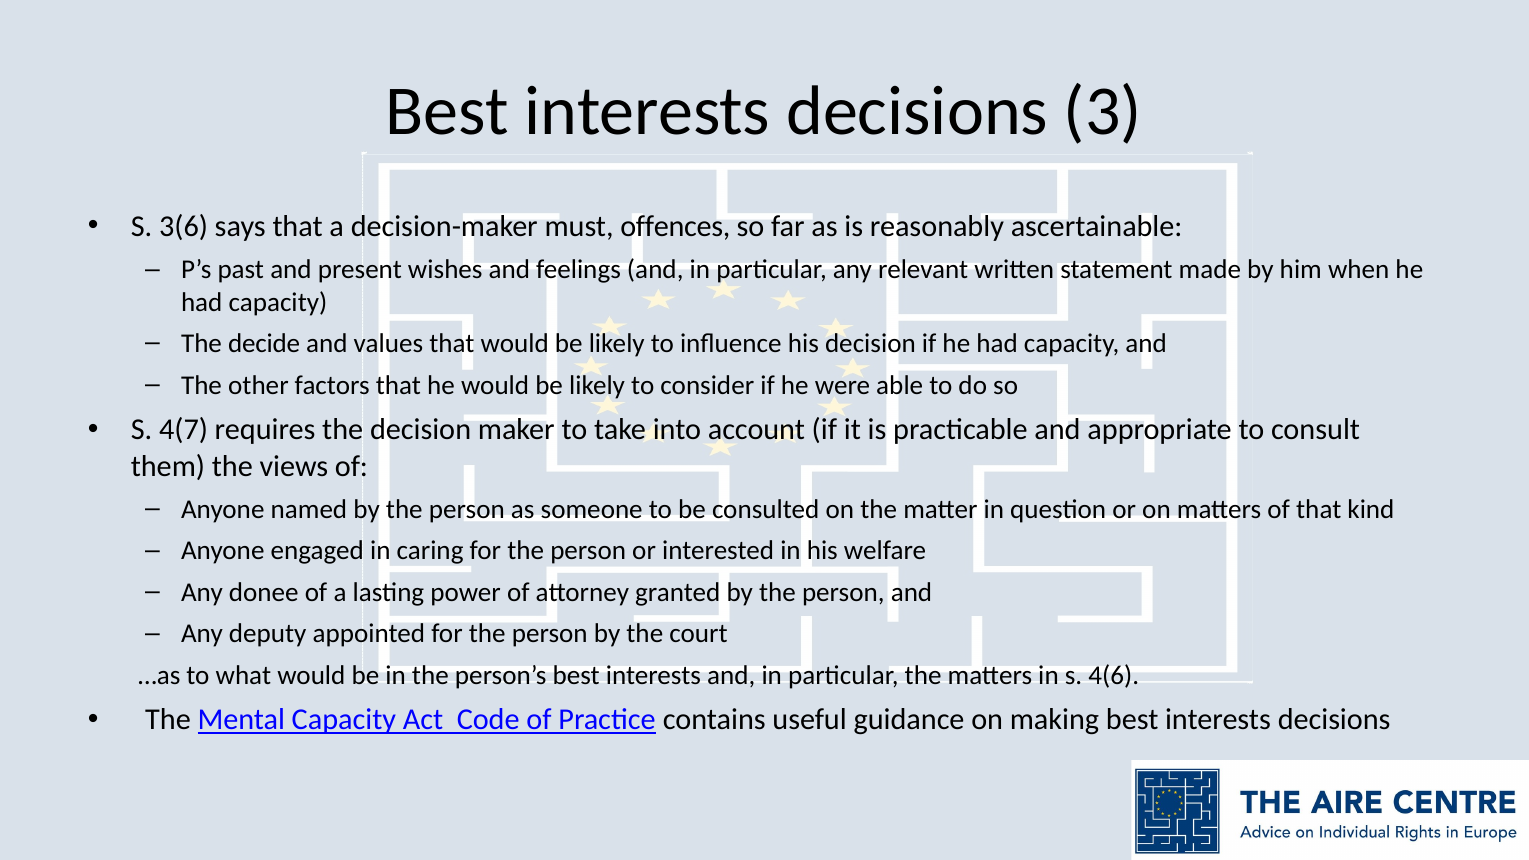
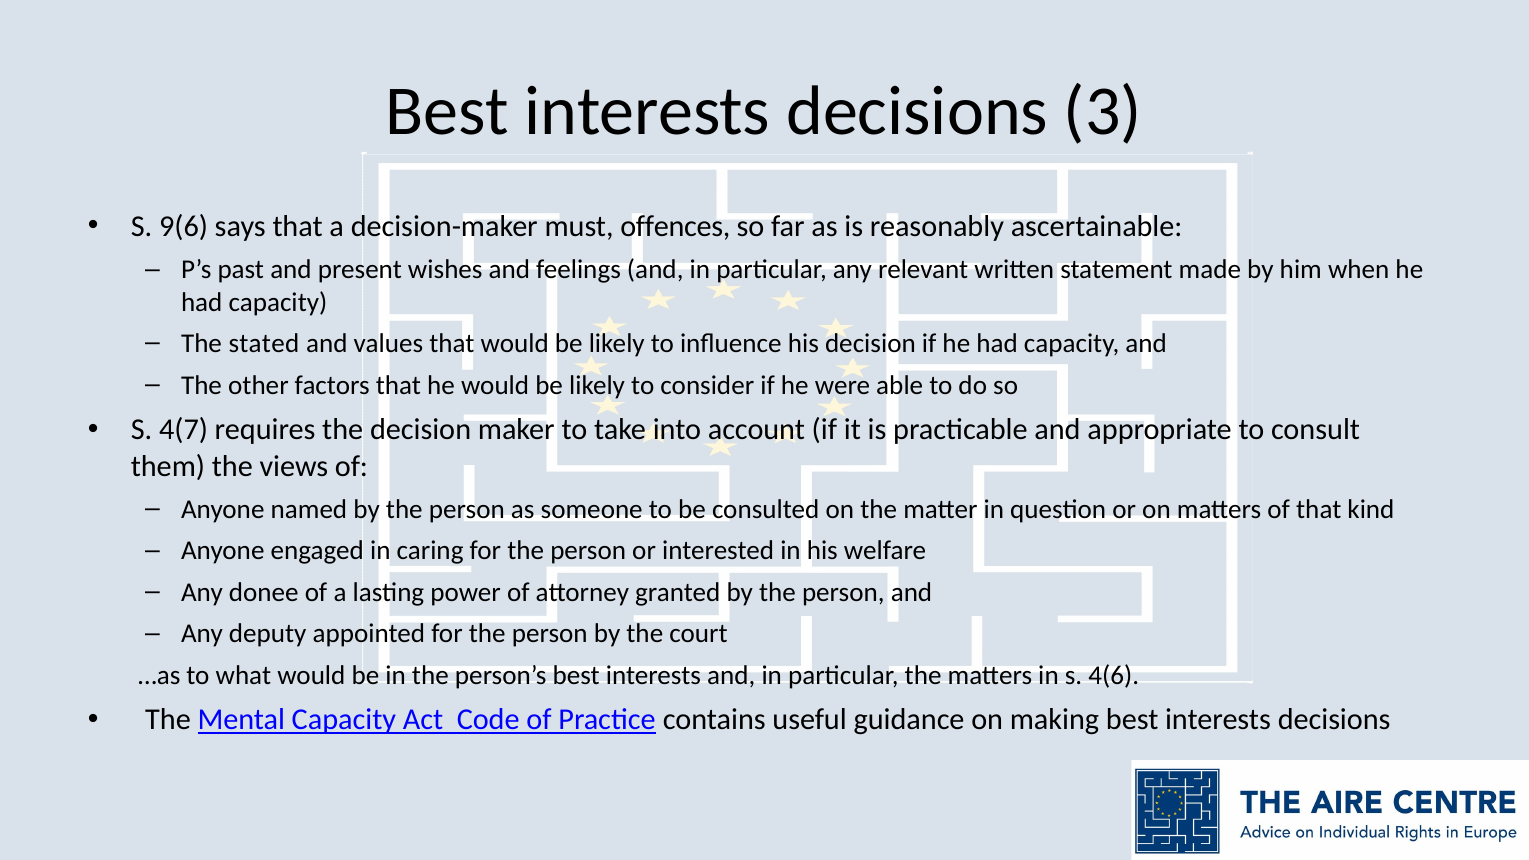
3(6: 3(6 -> 9(6 (184, 227)
decide: decide -> stated (264, 344)
